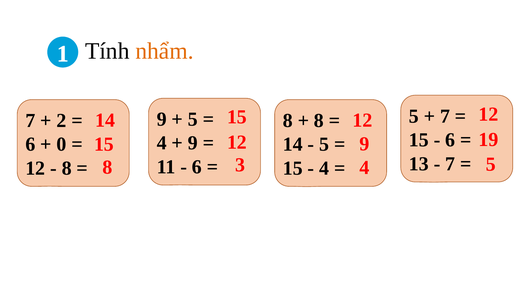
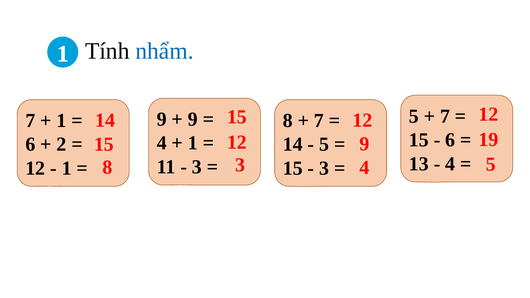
nhẩm colour: orange -> blue (165, 51)
5: 5 -> 9 (193, 119)
2: 2 -> 1 (61, 121)
8: 8 -> 7 (319, 121)
9: 9 -> 1 (193, 143)
0: 0 -> 2 (61, 144)
7: 7 -> 4 (450, 164)
6: 6 -> 3 (197, 167)
8: 8 -> 1 (67, 168)
4: 4 -> 3 (324, 168)
